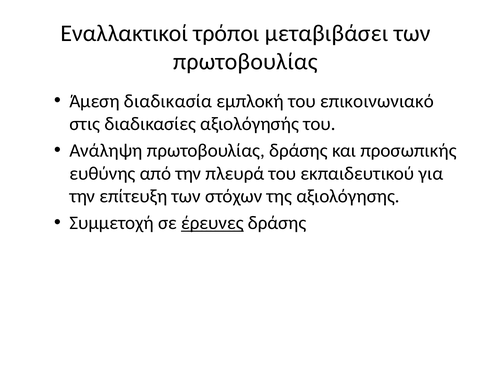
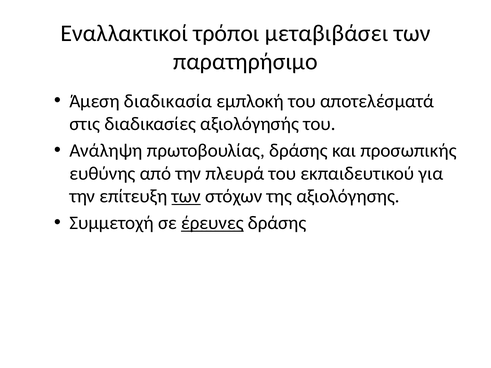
πρωτοβουλίας: πρωτοβουλίας -> παρατηρήσιμο (245, 62)
επικοινωνιακό: επικοινωνιακό -> αποτελέσματά (377, 101)
των underline: none -> present (186, 196)
